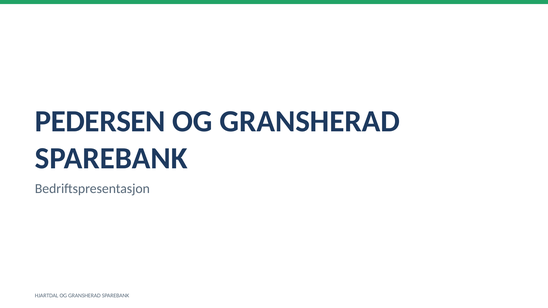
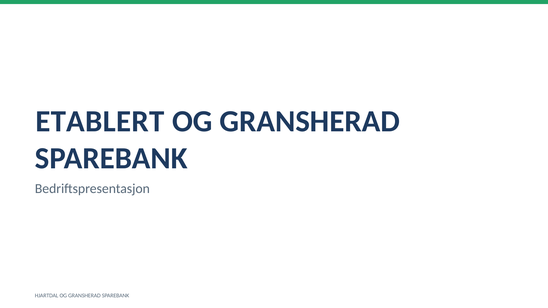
PEDERSEN: PEDERSEN -> ETABLERT (100, 122)
